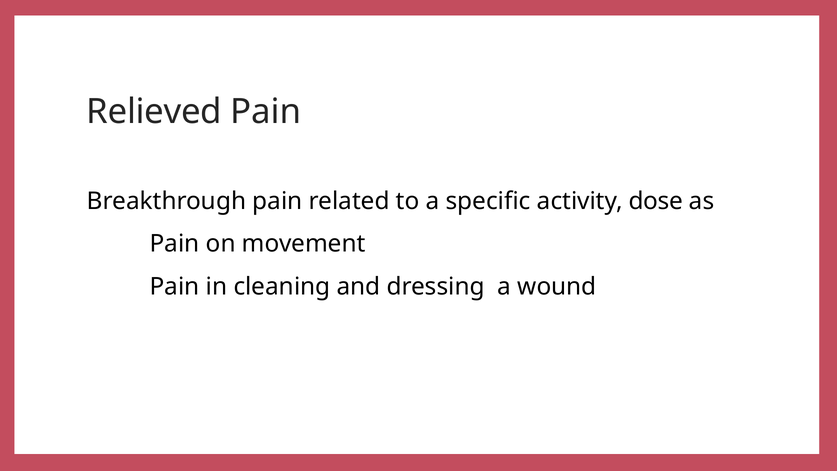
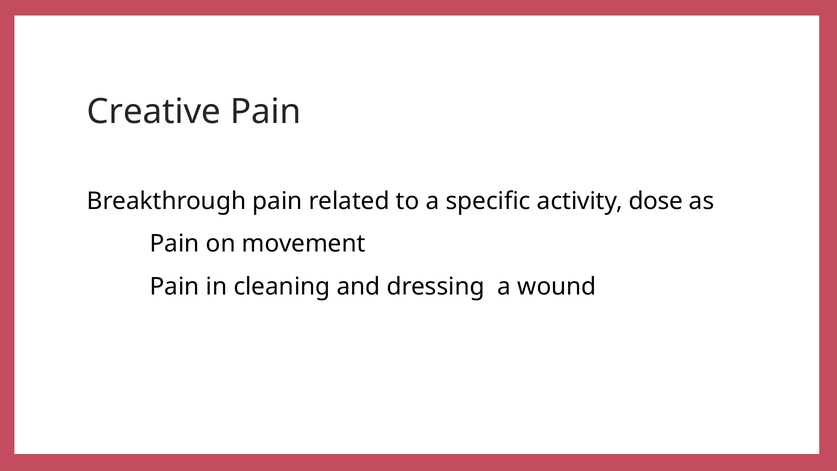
Relieved: Relieved -> Creative (154, 112)
